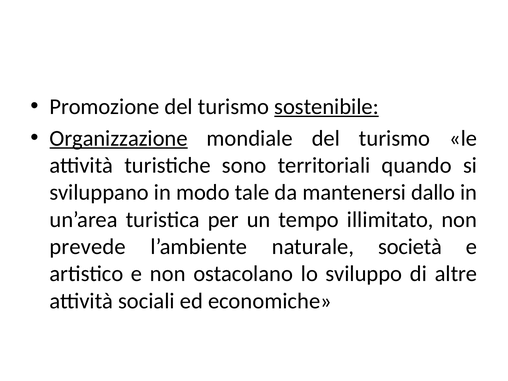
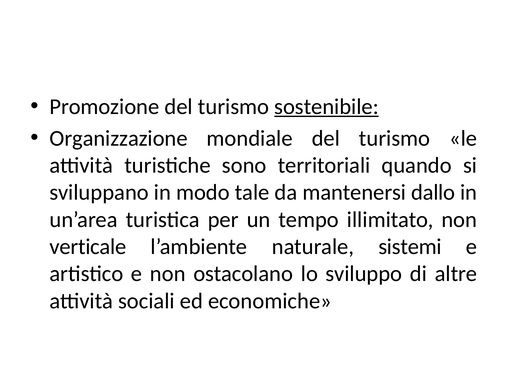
Organizzazione underline: present -> none (119, 138)
prevede: prevede -> verticale (88, 247)
società: società -> sistemi (410, 247)
